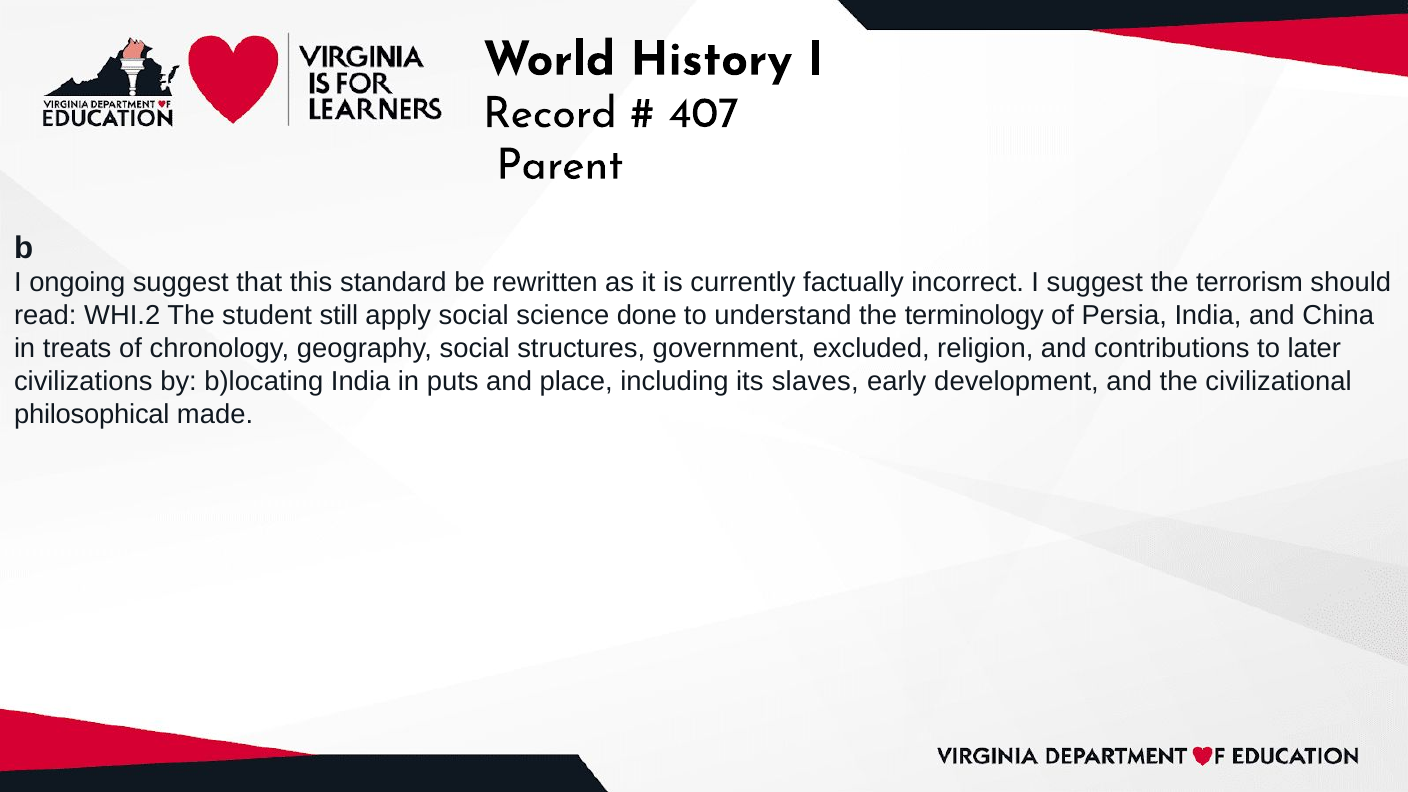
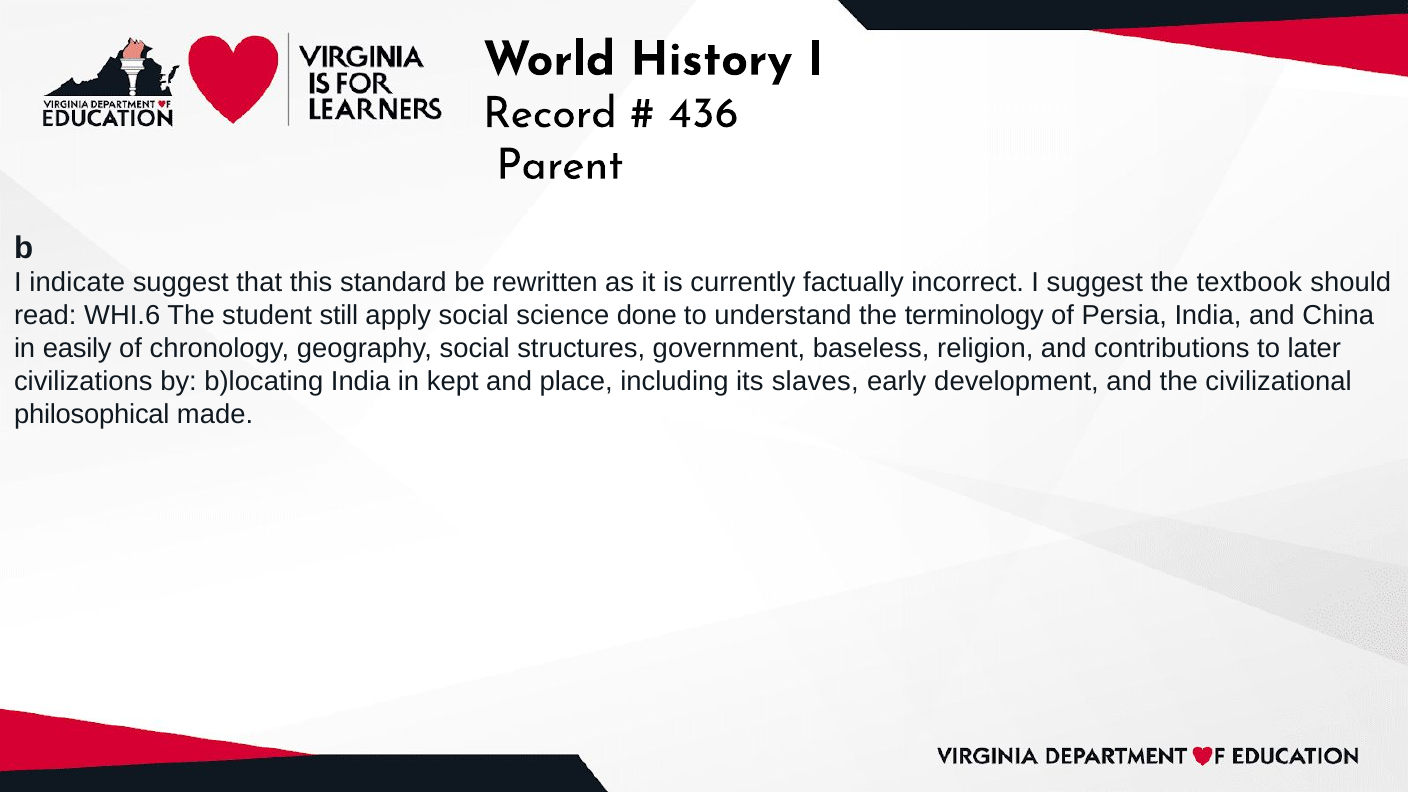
407: 407 -> 436 (703, 113)
ongoing: ongoing -> indicate (77, 283)
terrorism: terrorism -> textbook (1249, 283)
WHI.2: WHI.2 -> WHI.6 (122, 316)
treats: treats -> easily (77, 349)
excluded: excluded -> baseless (871, 349)
puts: puts -> kept (453, 381)
